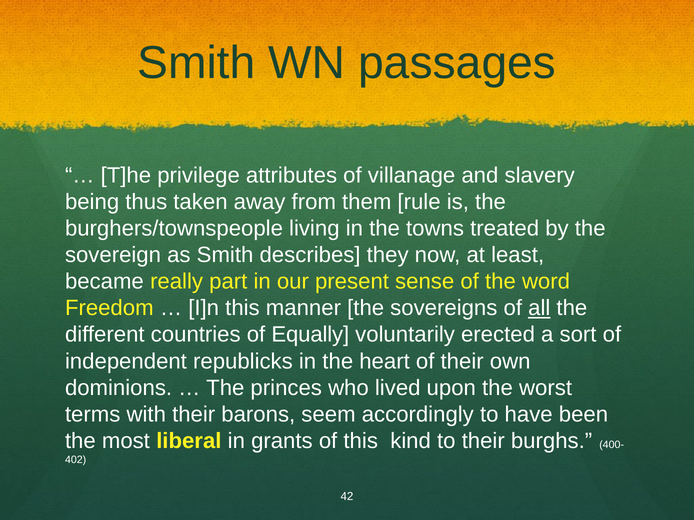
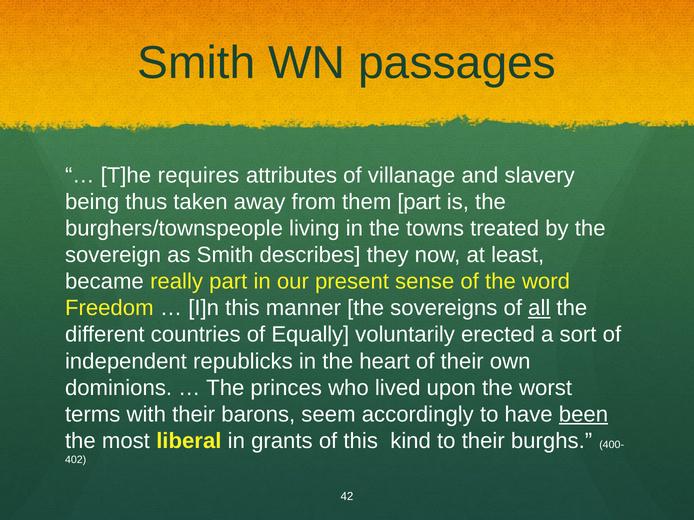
privilege: privilege -> requires (198, 175)
them rule: rule -> part (419, 202)
been underline: none -> present (583, 415)
